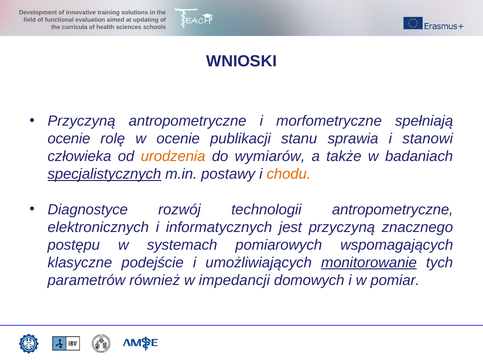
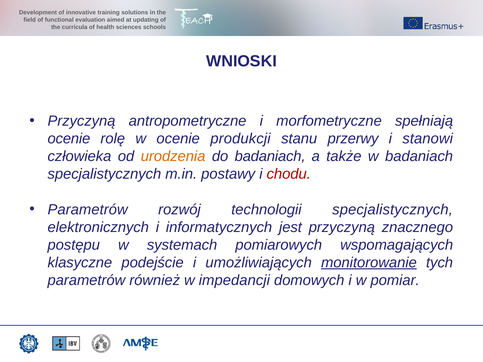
publikacji: publikacji -> produkcji (240, 139)
sprawia: sprawia -> przerwy (353, 139)
do wymiarów: wymiarów -> badaniach (270, 157)
specjalistycznych underline: present -> none (104, 174)
chodu colour: orange -> red (289, 174)
Diagnostyce: Diagnostyce -> Parametrów (88, 210)
technologii antropometryczne: antropometryczne -> specjalistycznych (393, 210)
